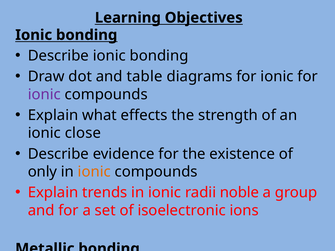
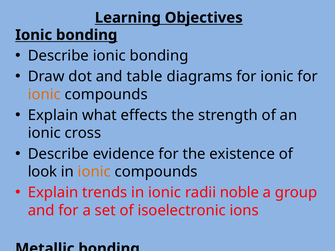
ionic colour: purple -> orange (44, 94)
close: close -> cross (83, 133)
only: only -> look (42, 172)
